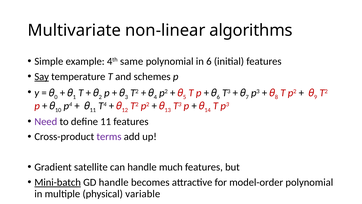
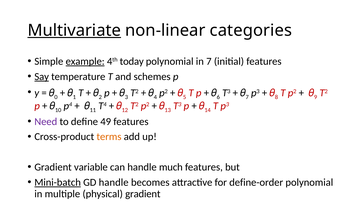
Multivariate underline: none -> present (74, 30)
algorithms: algorithms -> categories (251, 30)
example underline: none -> present (85, 61)
same: same -> today (132, 61)
in 6: 6 -> 7 (209, 61)
define 11: 11 -> 49 (106, 121)
terms colour: purple -> orange (109, 136)
satellite: satellite -> variable (91, 167)
model-order: model-order -> define-order (256, 182)
physical variable: variable -> gradient (143, 193)
